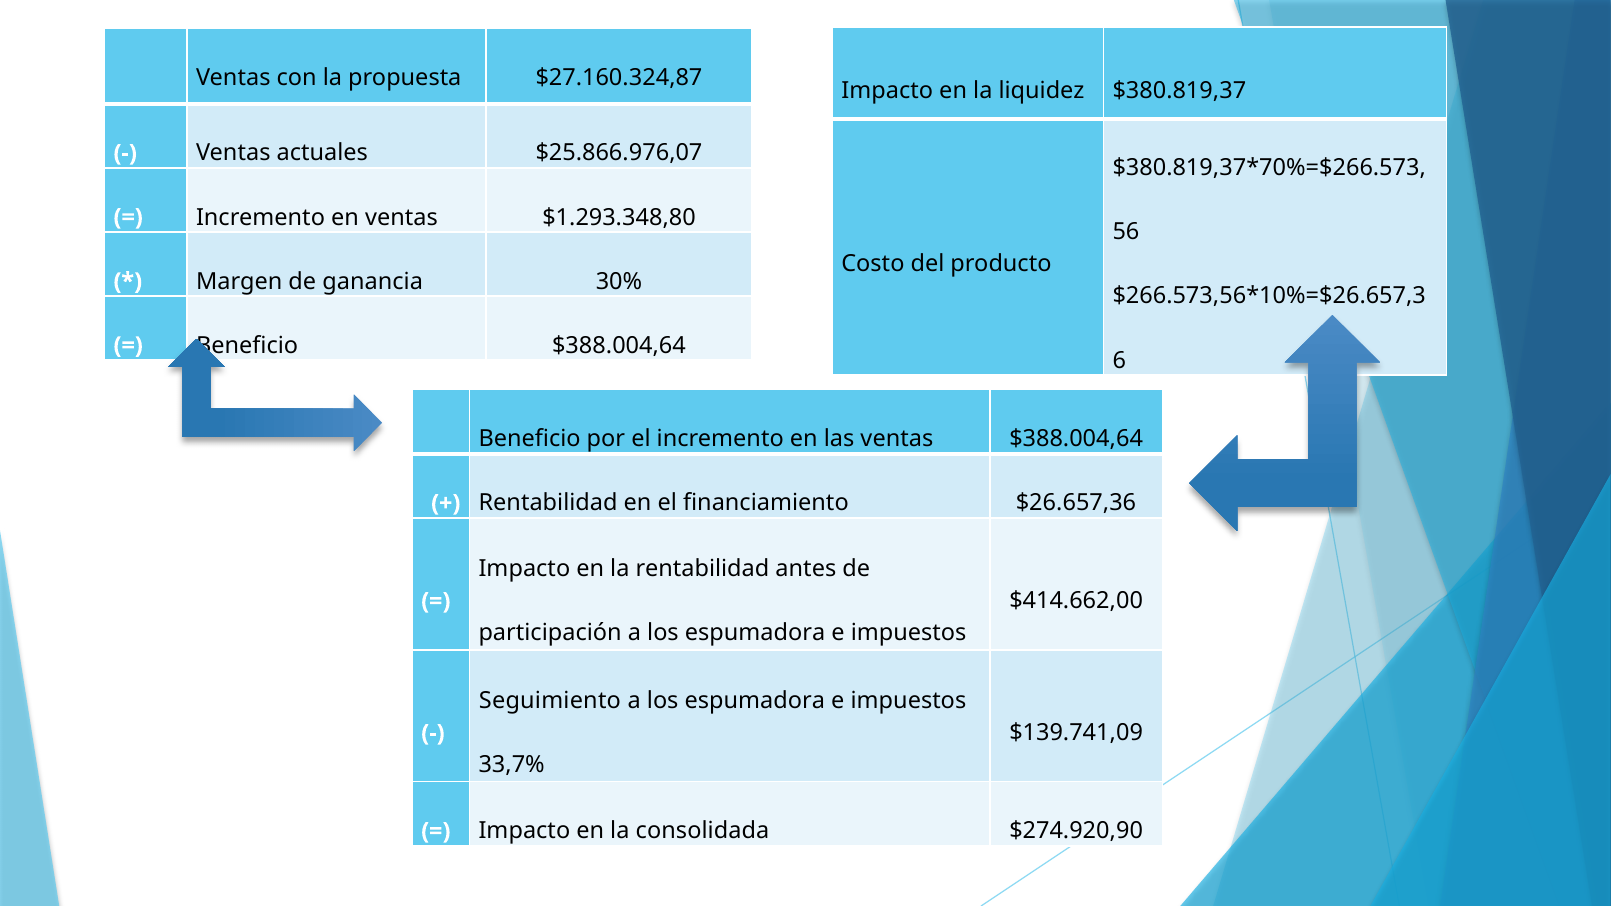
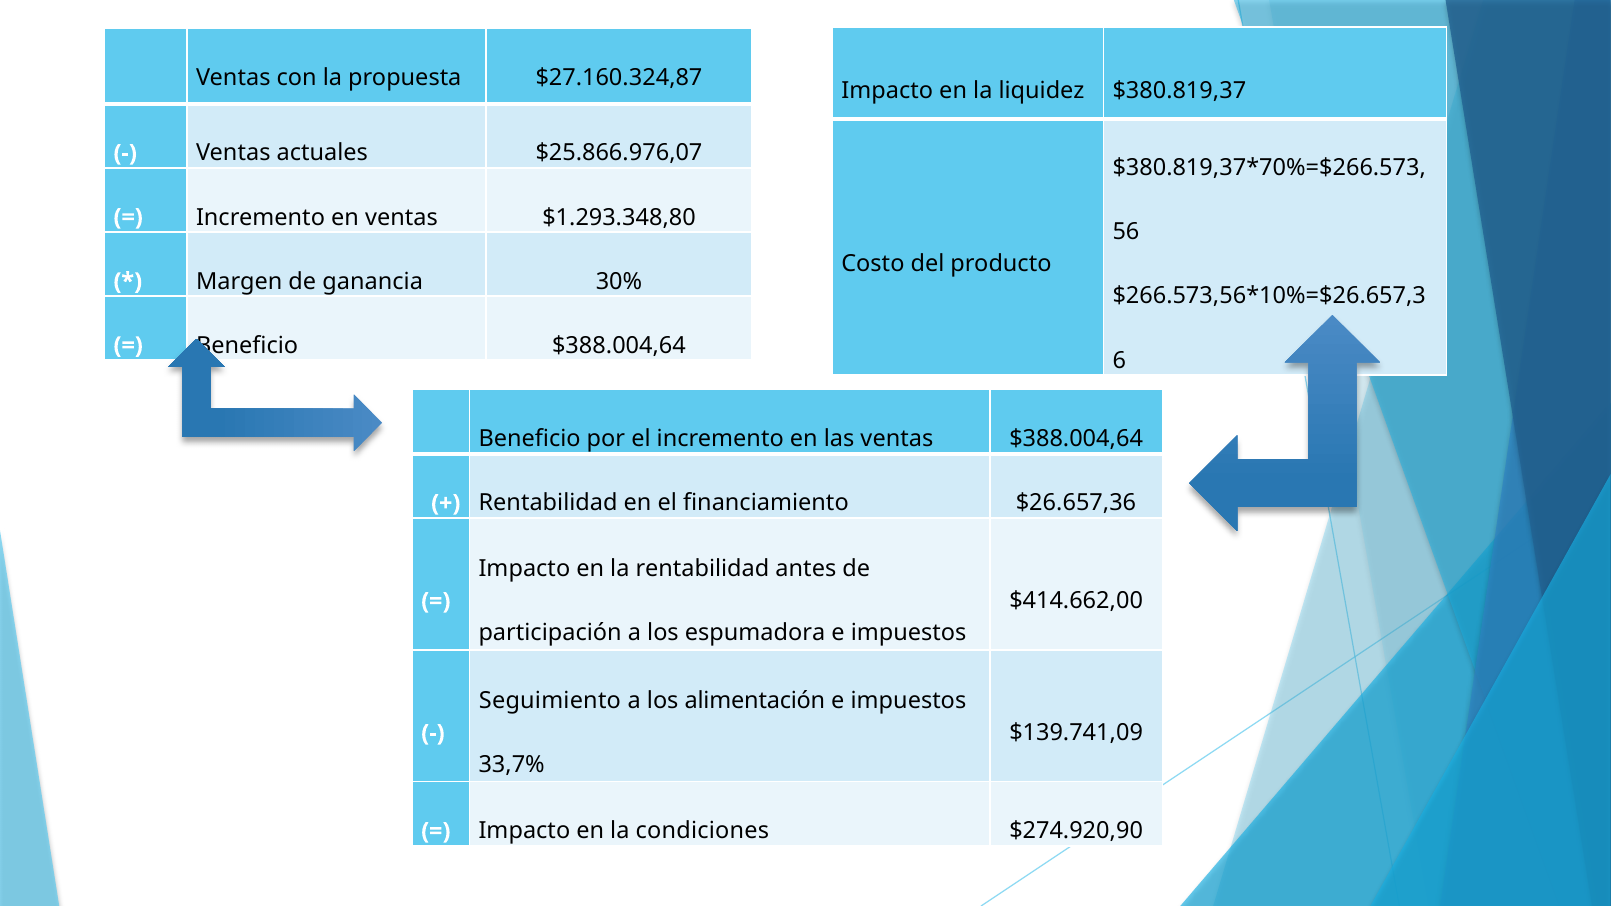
espumadora: espumadora -> alimentación (755, 701)
consolidada: consolidada -> condiciones (702, 831)
